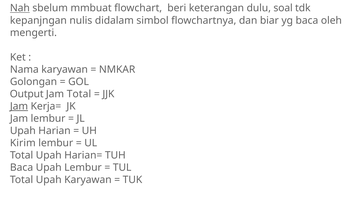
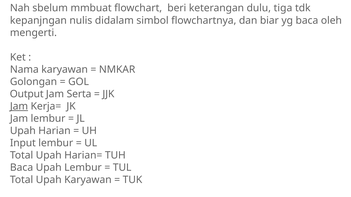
Nah underline: present -> none (20, 8)
soal: soal -> tiga (283, 8)
Jam Total: Total -> Serta (79, 94)
Kirim: Kirim -> Input (23, 143)
